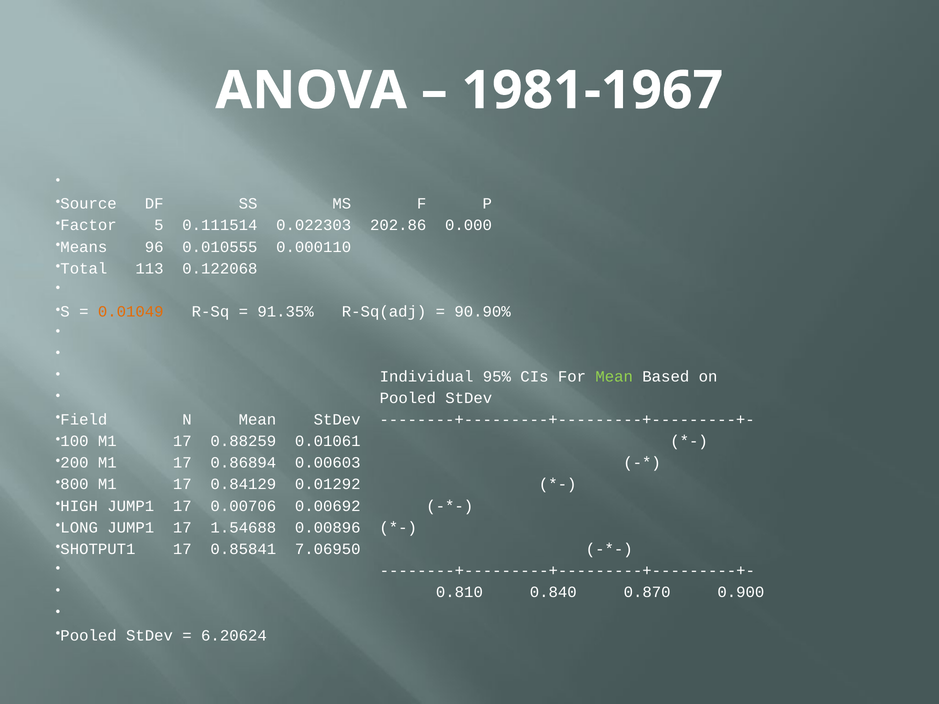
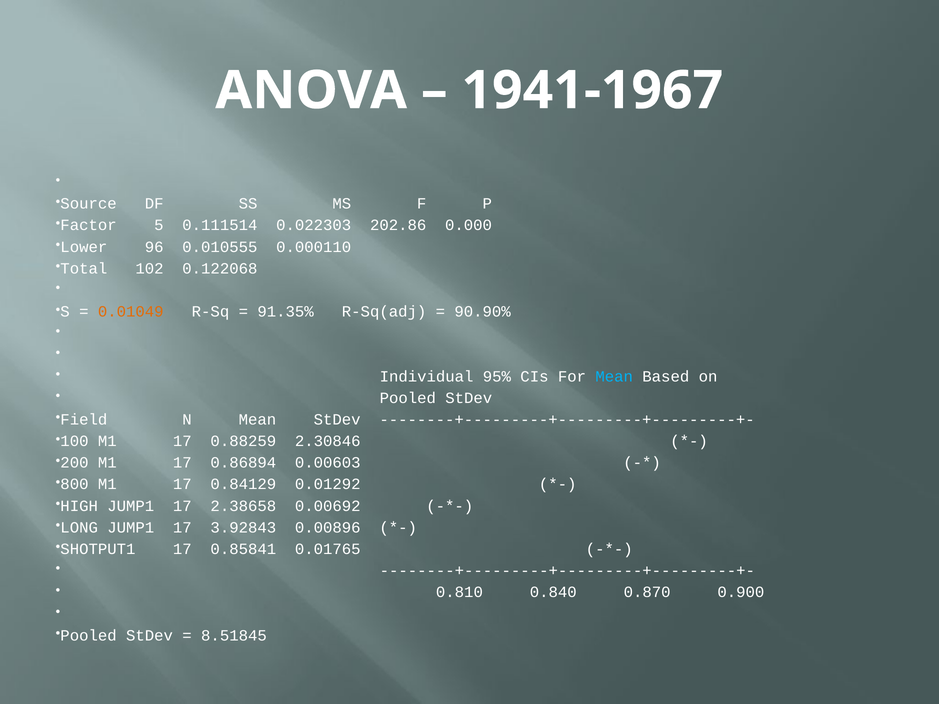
1981-1967: 1981-1967 -> 1941-1967 (592, 91)
Means: Means -> Lower (84, 247)
113: 113 -> 102 (150, 269)
Mean colour: light green -> light blue (614, 377)
0.01061: 0.01061 -> 2.30846 (328, 441)
0.00706: 0.00706 -> 2.38658 (243, 506)
1.54688: 1.54688 -> 3.92843 (243, 528)
7.06950: 7.06950 -> 0.01765 (328, 549)
6.20624: 6.20624 -> 8.51845 (234, 636)
